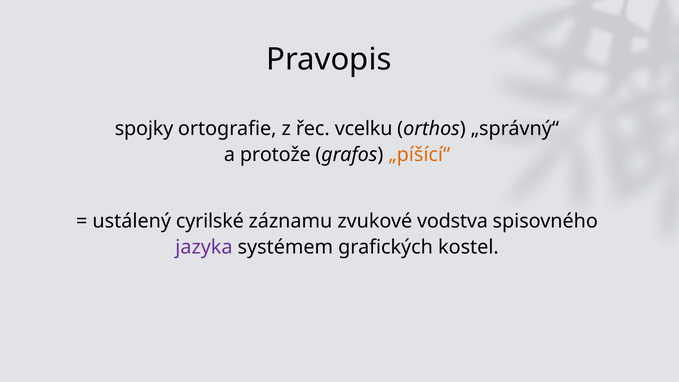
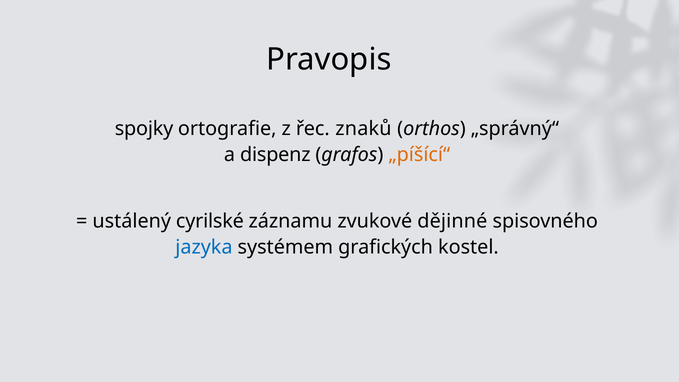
vcelku: vcelku -> znaků (363, 129)
protože: protože -> dispenz (275, 155)
vodstva: vodstva -> dějinné (452, 221)
jazyka colour: purple -> blue (204, 247)
